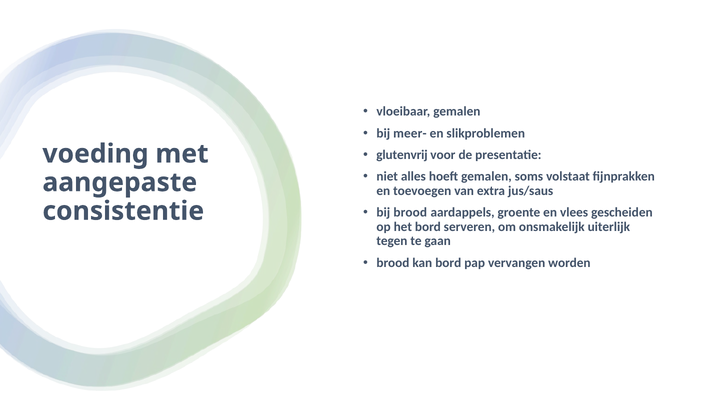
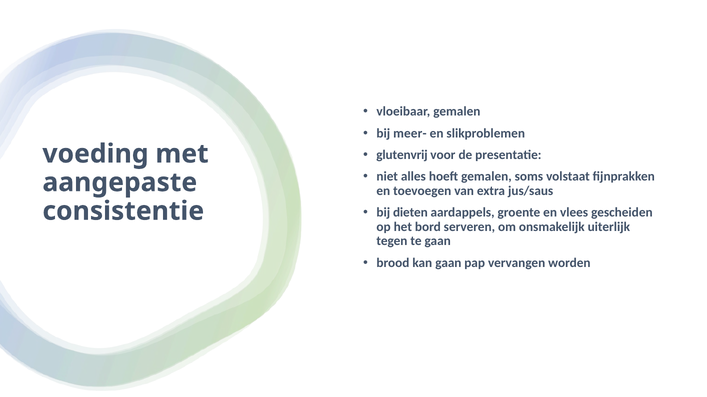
bij brood: brood -> dieten (410, 213)
kan bord: bord -> gaan (448, 263)
